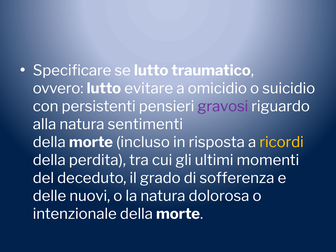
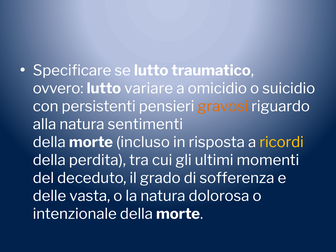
evitare: evitare -> variare (149, 88)
gravosi colour: purple -> orange (223, 106)
nuovi: nuovi -> vasta (90, 196)
